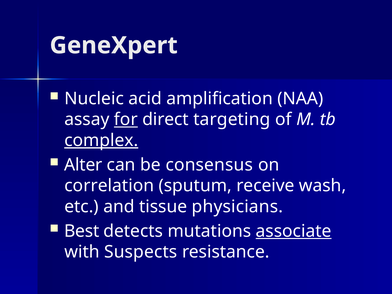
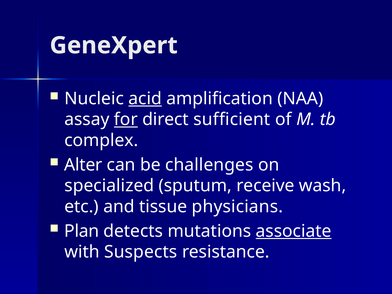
acid underline: none -> present (145, 99)
targeting: targeting -> sufficient (232, 119)
complex underline: present -> none (101, 140)
consensus: consensus -> challenges (209, 165)
correlation: correlation -> specialized (109, 186)
Best: Best -> Plan (82, 231)
